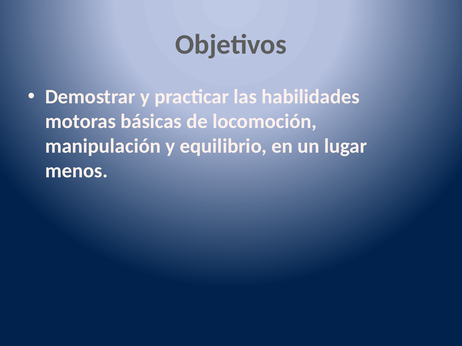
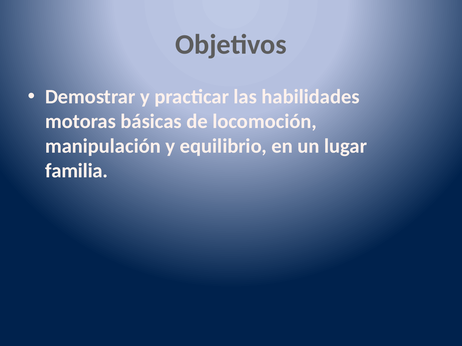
menos: menos -> familia (77, 171)
